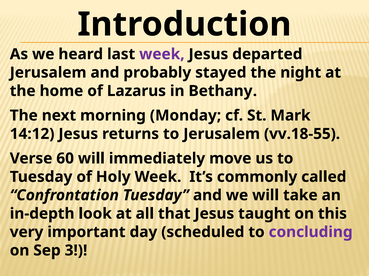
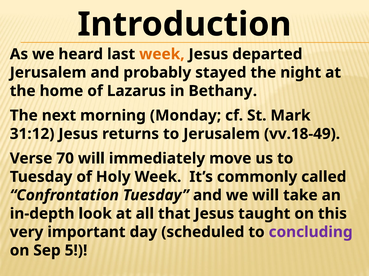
week colour: purple -> orange (162, 54)
14:12: 14:12 -> 31:12 (32, 134)
vv.18-55: vv.18-55 -> vv.18-49 (302, 134)
60: 60 -> 70 (65, 159)
3: 3 -> 5 (76, 251)
